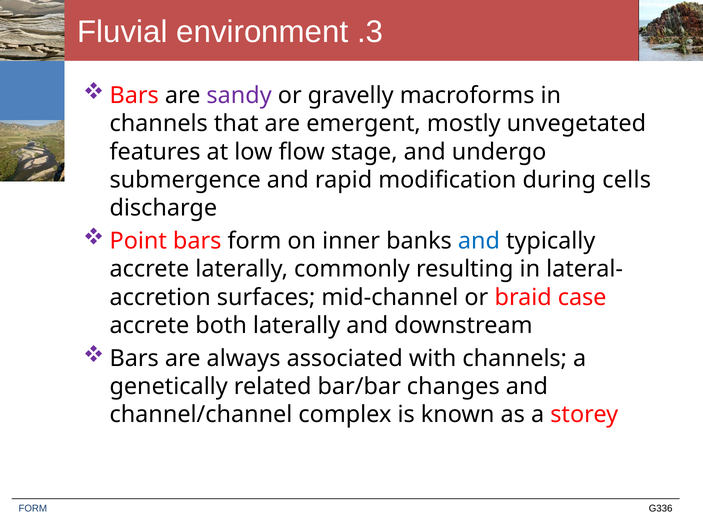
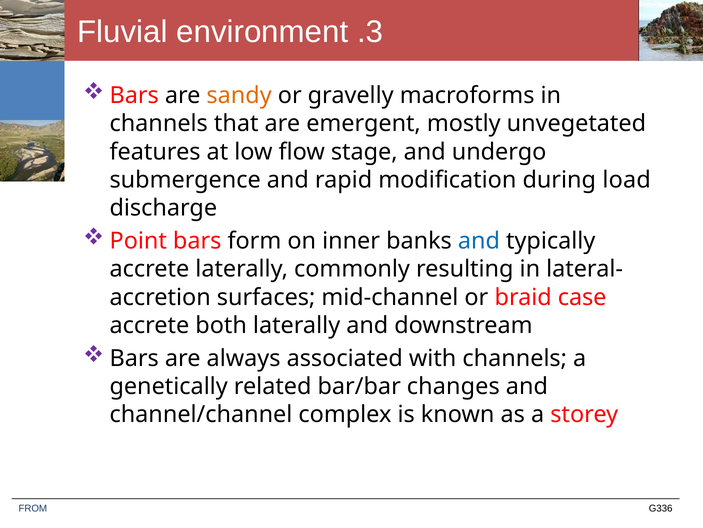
sandy colour: purple -> orange (239, 95)
cells: cells -> load (627, 180)
FORM: FORM -> FROM (33, 508)
